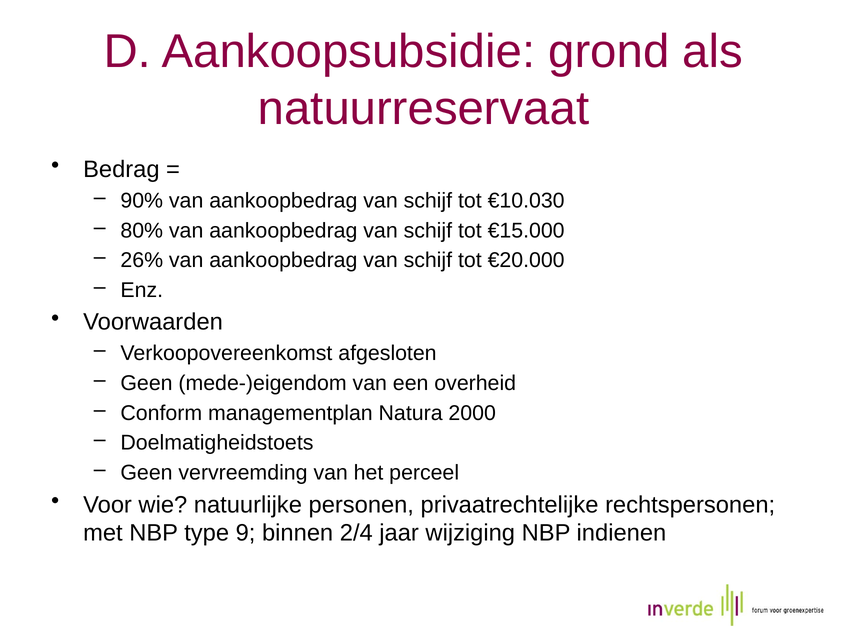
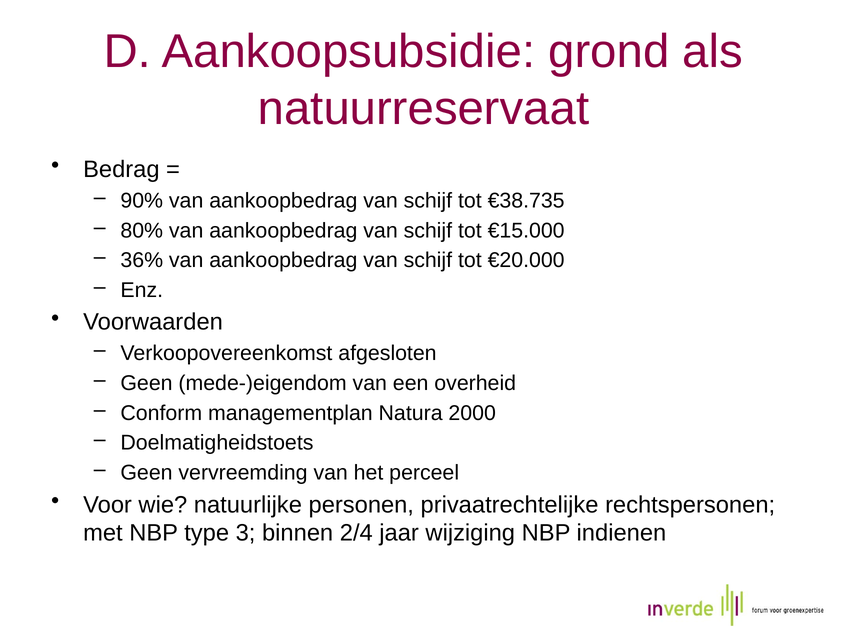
€10.030: €10.030 -> €38.735 (526, 201)
26%: 26% -> 36% (142, 260)
9: 9 -> 3 (246, 533)
